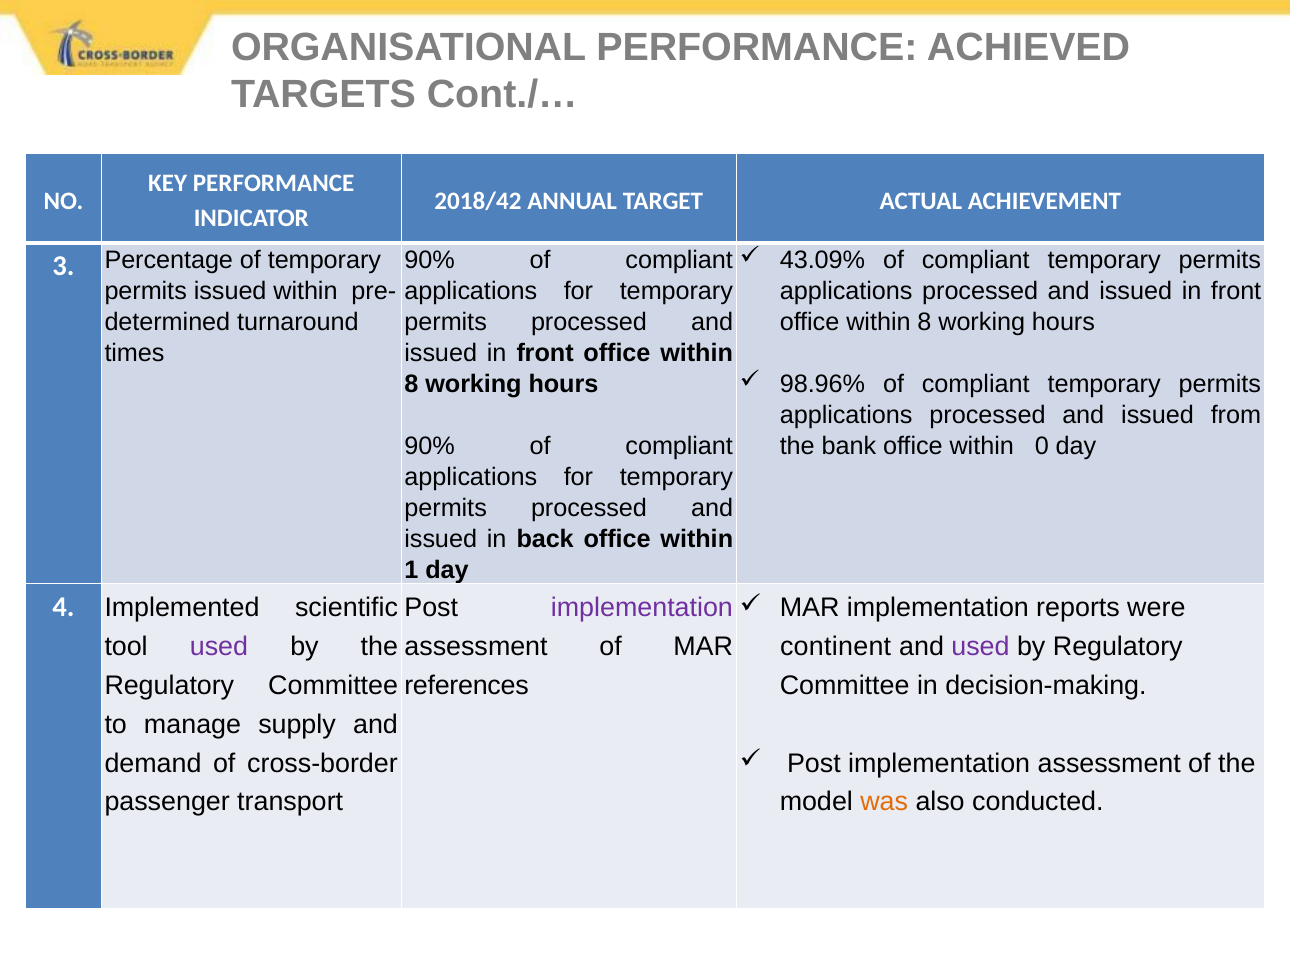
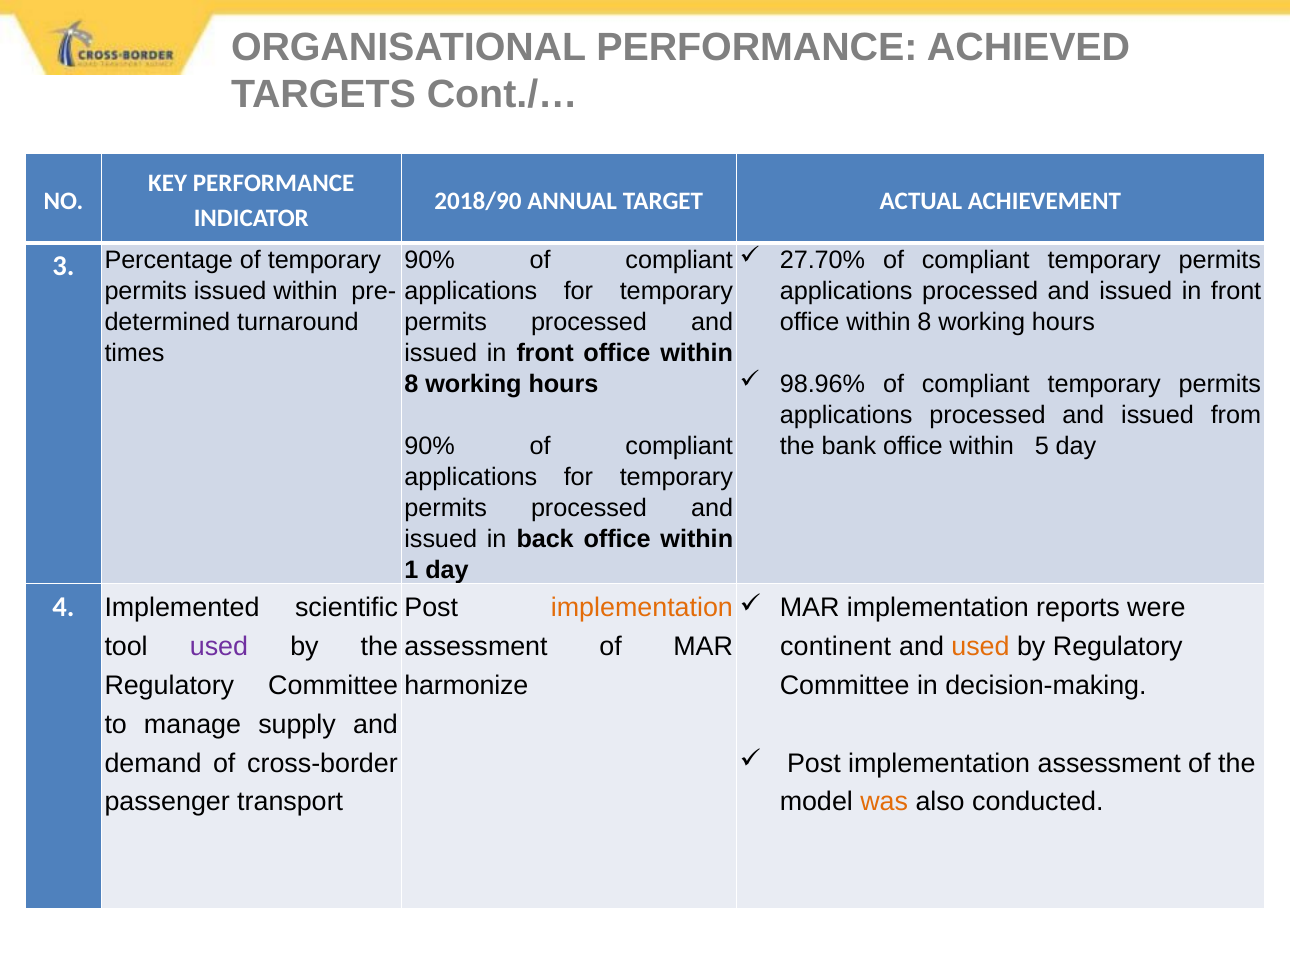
2018/42: 2018/42 -> 2018/90 (478, 201)
43.09%: 43.09% -> 27.70% (822, 260)
0: 0 -> 5 (1042, 446)
implementation colour: purple -> orange (642, 608)
used colour: purple -> orange (980, 647)
references: references -> harmonize (466, 686)
